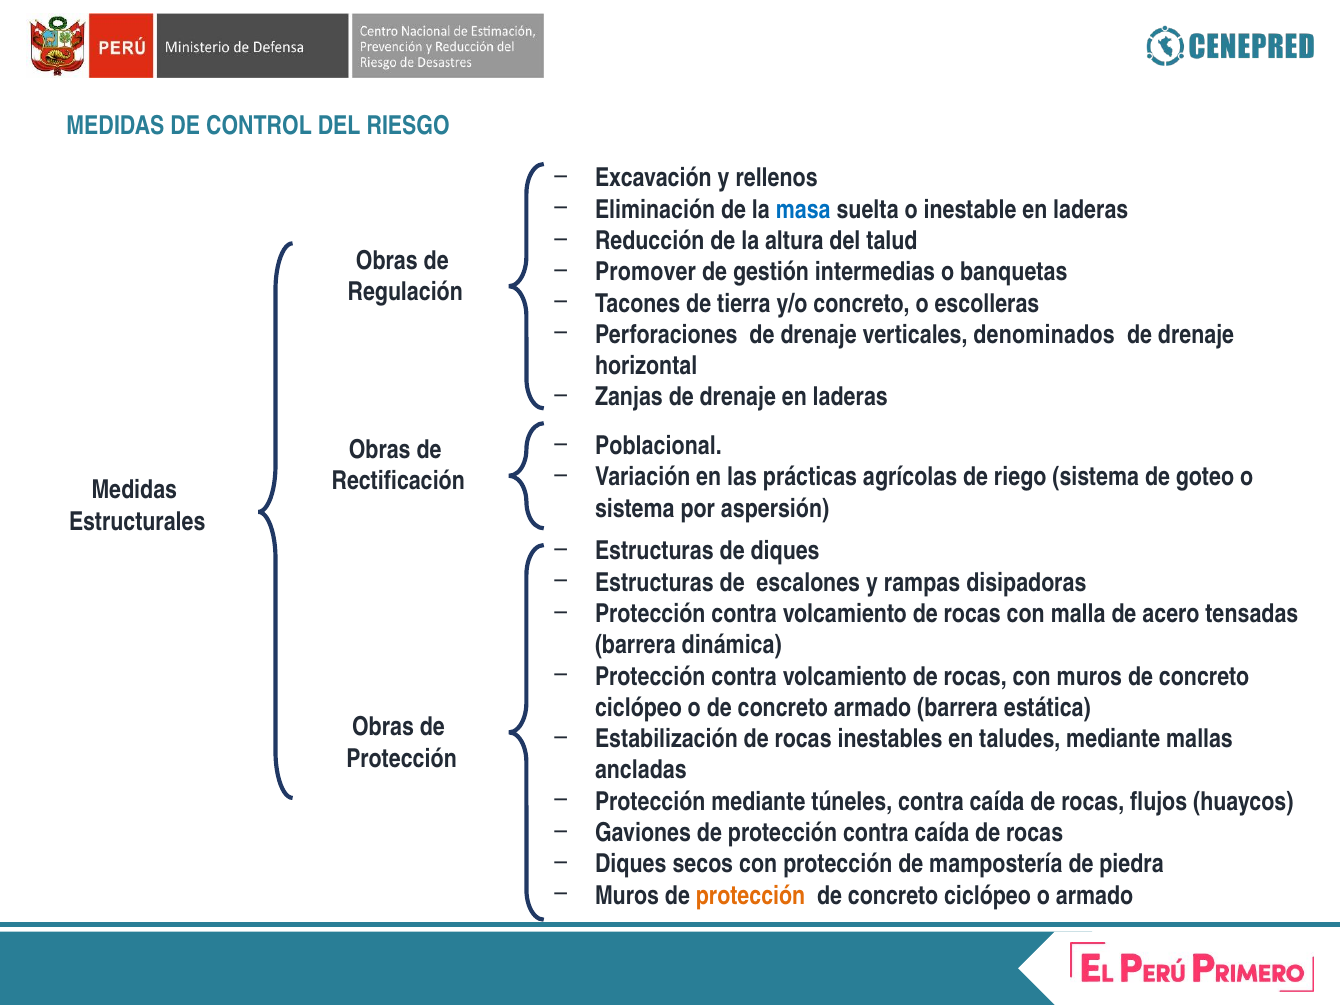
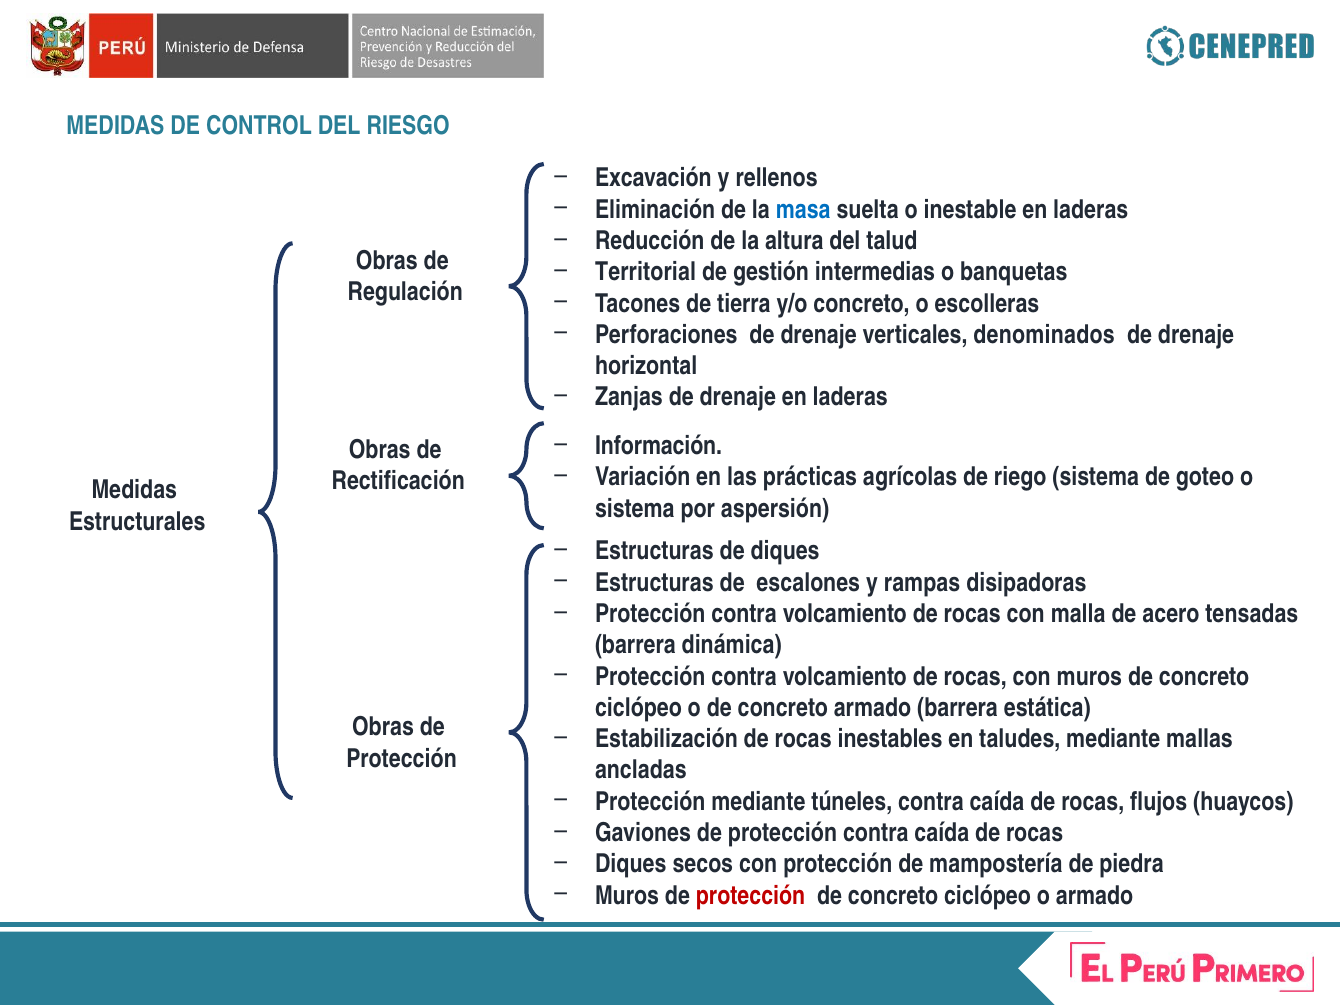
Promover: Promover -> Territorial (646, 272)
Poblacional: Poblacional -> Información (659, 446)
protección colour: orange -> red (751, 895)
